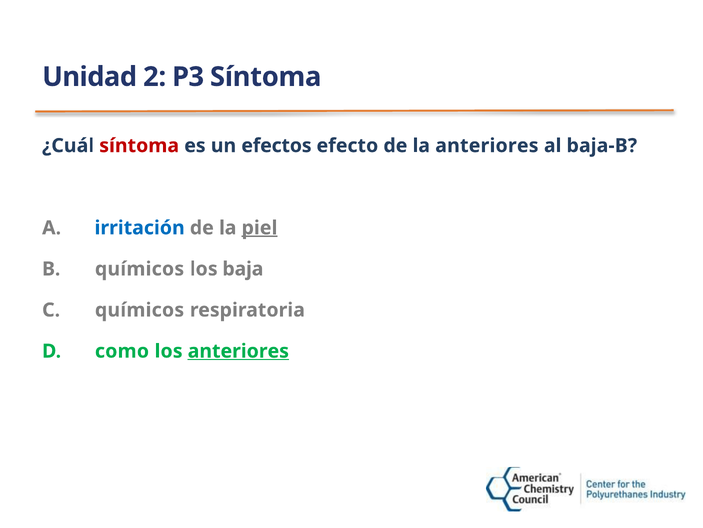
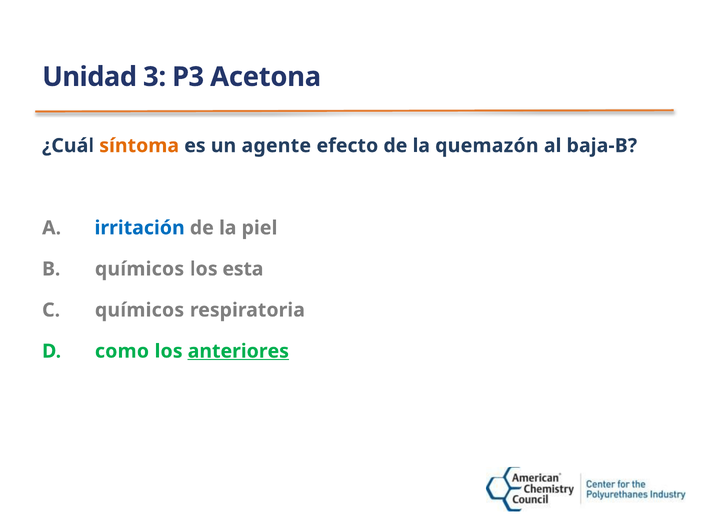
2: 2 -> 3 (155, 77)
P3 Síntoma: Síntoma -> Acetona (266, 77)
síntoma colour: red -> orange (139, 145)
efectos: efectos -> agente (276, 145)
la anteriores: anteriores -> quemazón (487, 145)
piel underline: present -> none (259, 228)
baja: baja -> esta (243, 269)
